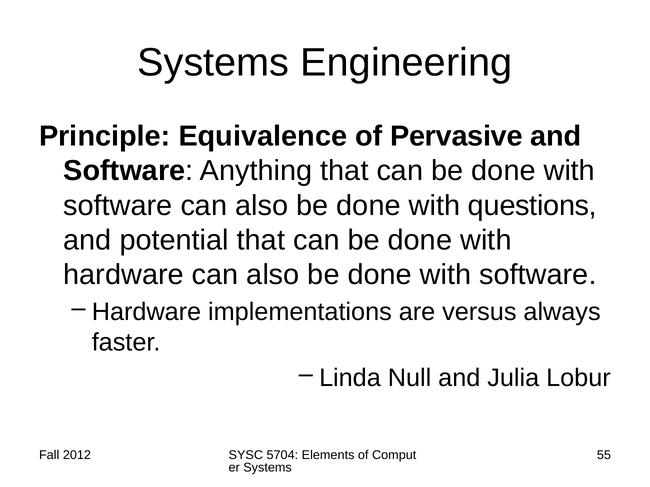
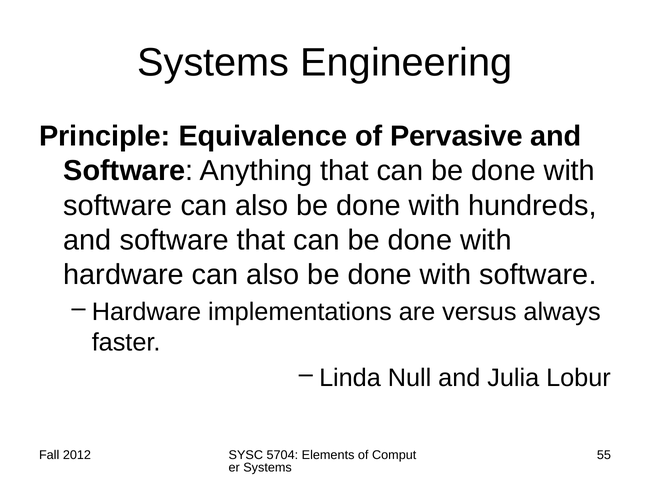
questions: questions -> hundreds (532, 206)
potential: potential -> software (174, 240)
